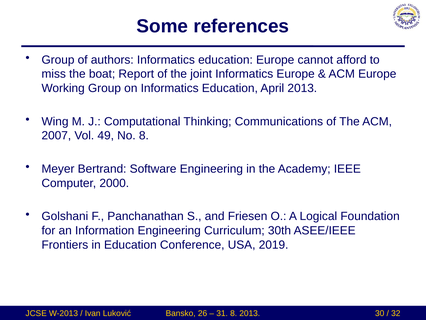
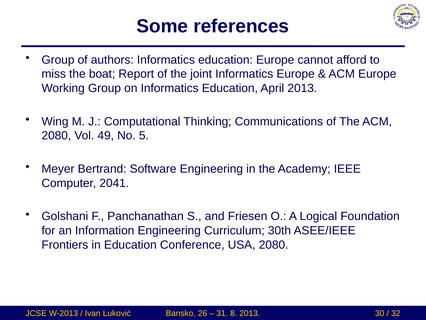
2007: 2007 -> 2080 (56, 136)
No 8: 8 -> 5 (144, 136)
2000: 2000 -> 2041 (114, 183)
USA 2019: 2019 -> 2080 (274, 244)
